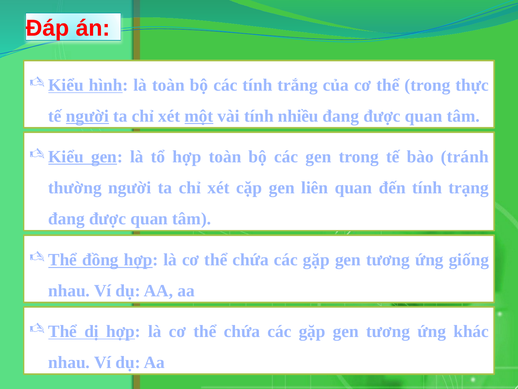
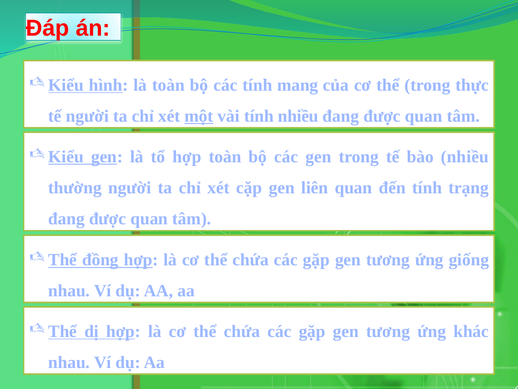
trắng: trắng -> mang (298, 85)
người underline: present -> none (87, 116)
bào tránh: tránh -> nhiều (465, 156)
